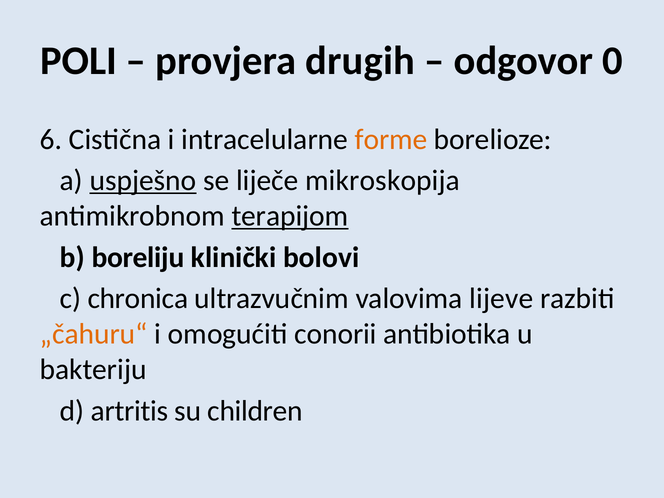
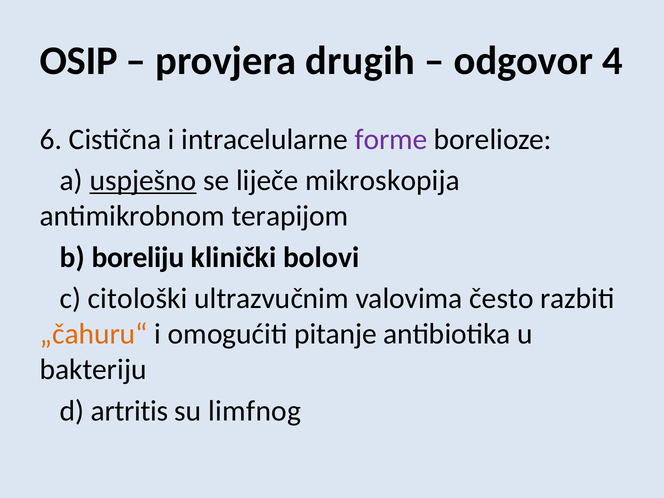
POLI: POLI -> OSIP (79, 61)
0: 0 -> 4 (612, 61)
forme colour: orange -> purple (391, 139)
terapijom underline: present -> none (290, 216)
chronica: chronica -> citološki (138, 299)
lijeve: lijeve -> često (501, 299)
conorii: conorii -> pitanje (336, 334)
children: children -> limfnog (255, 411)
